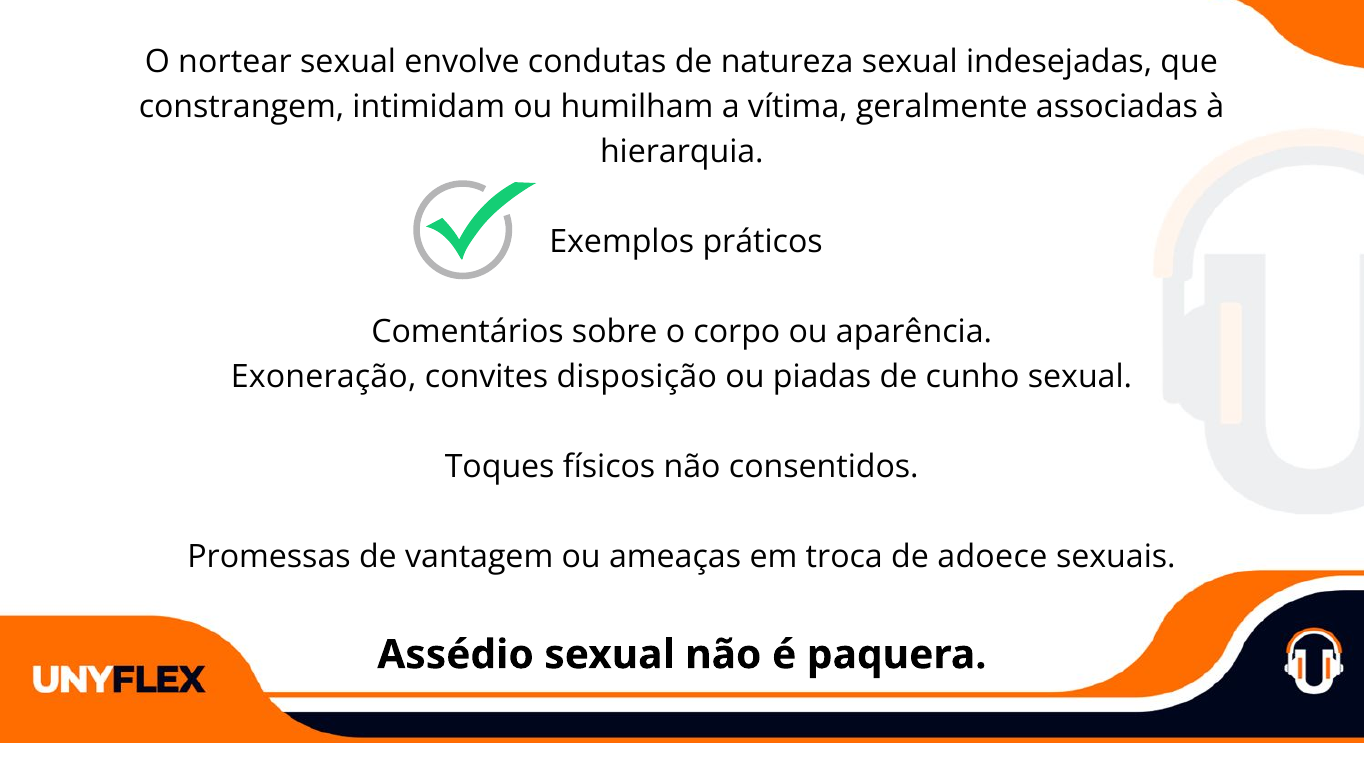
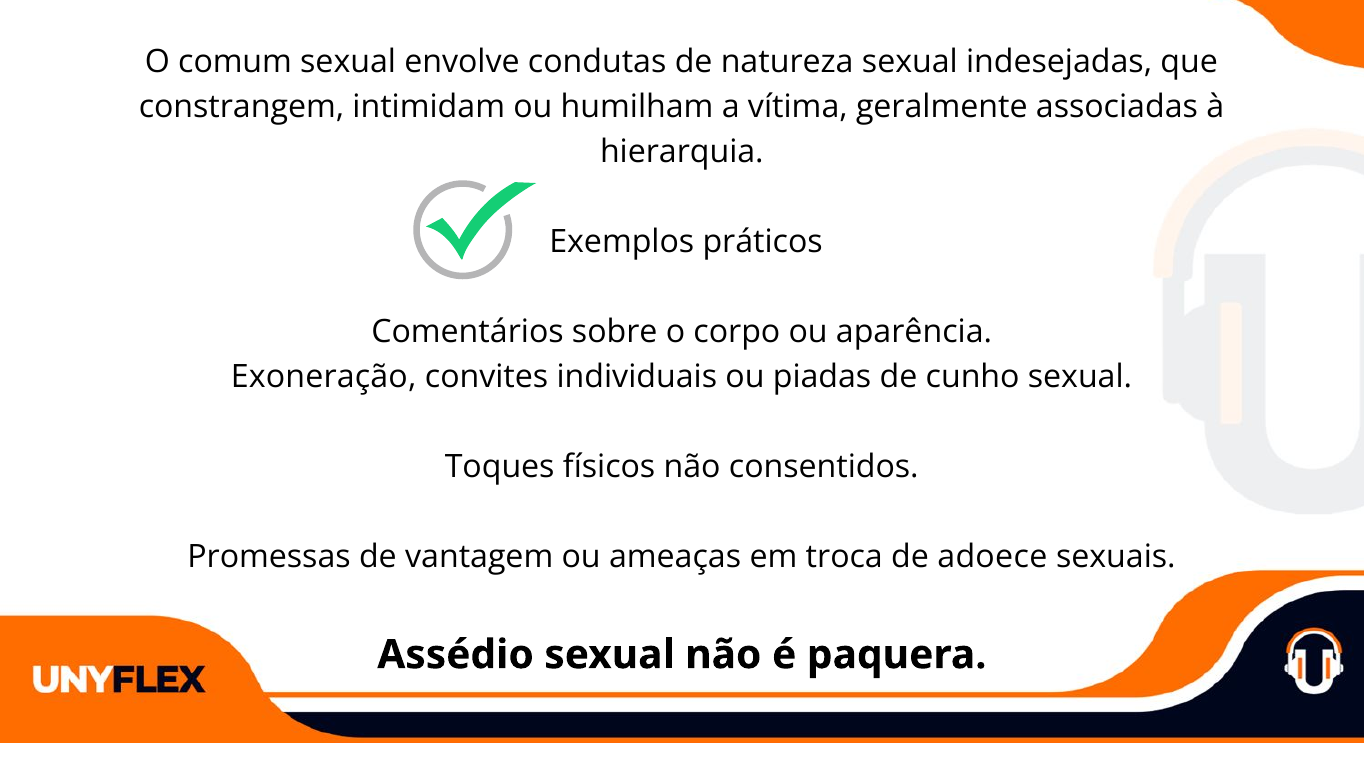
nortear: nortear -> comum (235, 62)
disposição: disposição -> individuais (637, 377)
